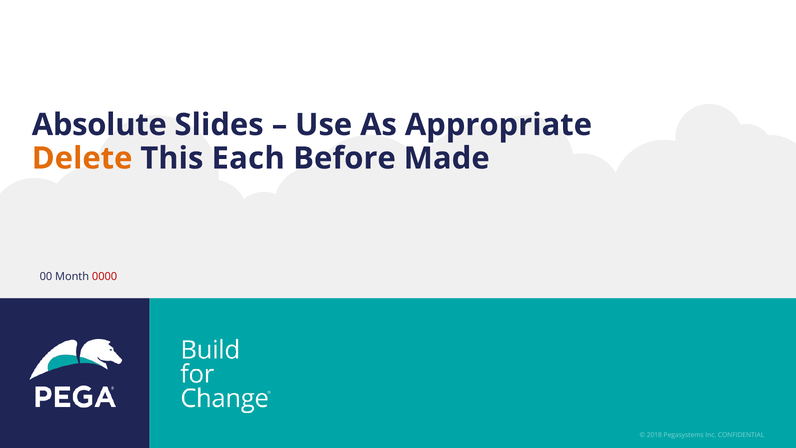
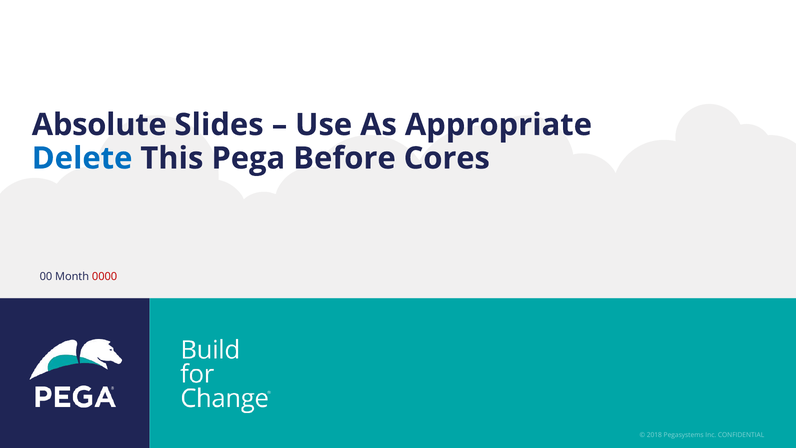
Delete colour: orange -> blue (82, 158)
Each: Each -> Pega (248, 158)
Made: Made -> Cores (447, 158)
